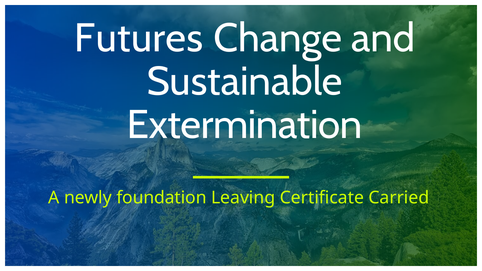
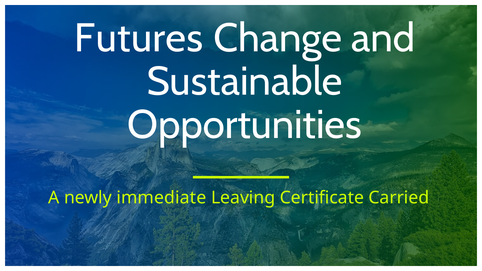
Extermination: Extermination -> Opportunities (244, 125)
foundation: foundation -> immediate (161, 198)
